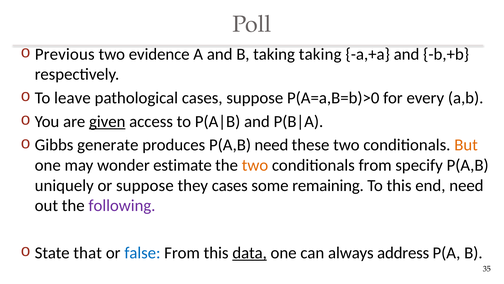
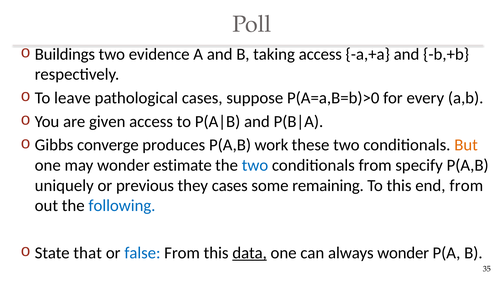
Previous: Previous -> Buildings (65, 54)
taking taking: taking -> access (320, 54)
given underline: present -> none (107, 121)
generate: generate -> converge (108, 145)
P(A,B need: need -> work (271, 145)
two colour: orange -> blue (255, 165)
or suppose: suppose -> previous (145, 185)
end need: need -> from (466, 185)
following colour: purple -> blue (122, 205)
always address: address -> wonder (403, 252)
